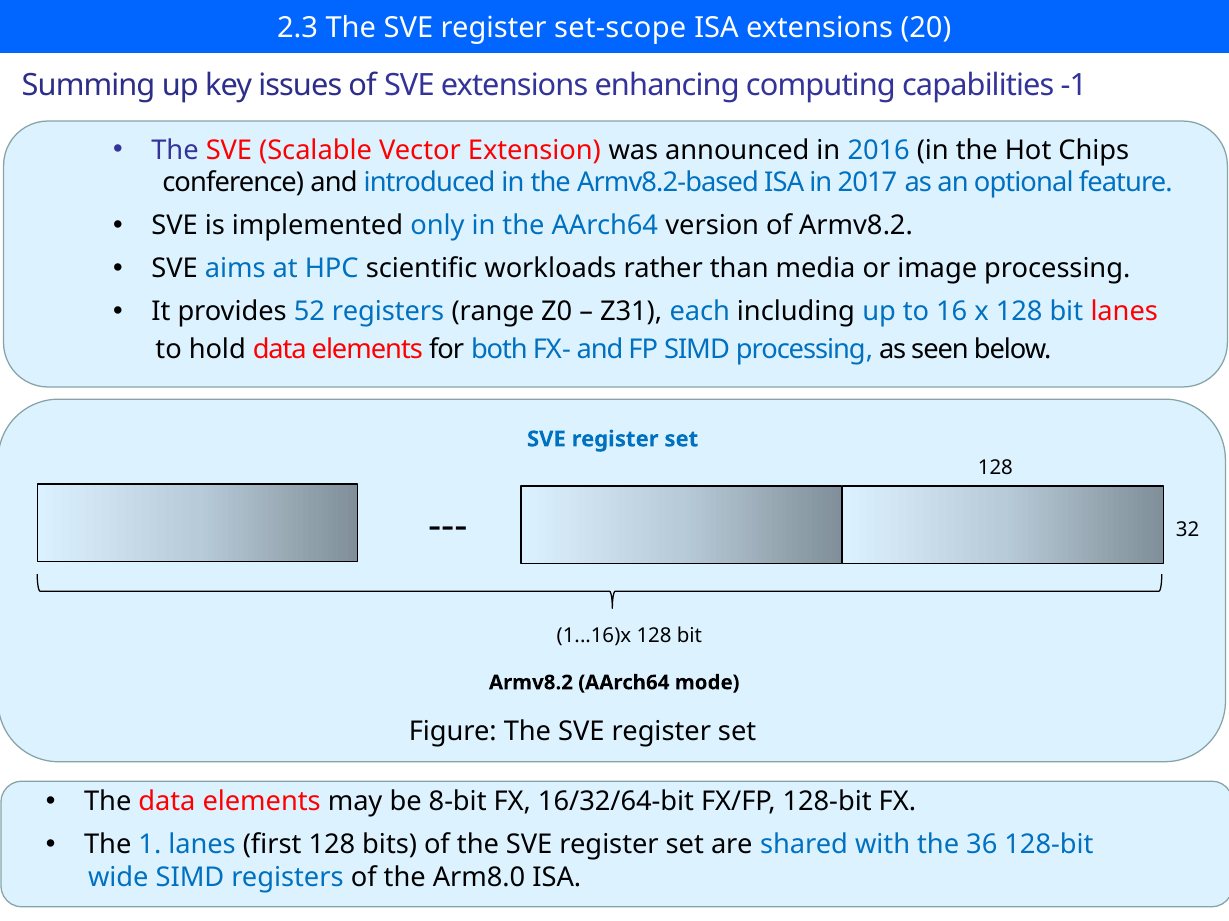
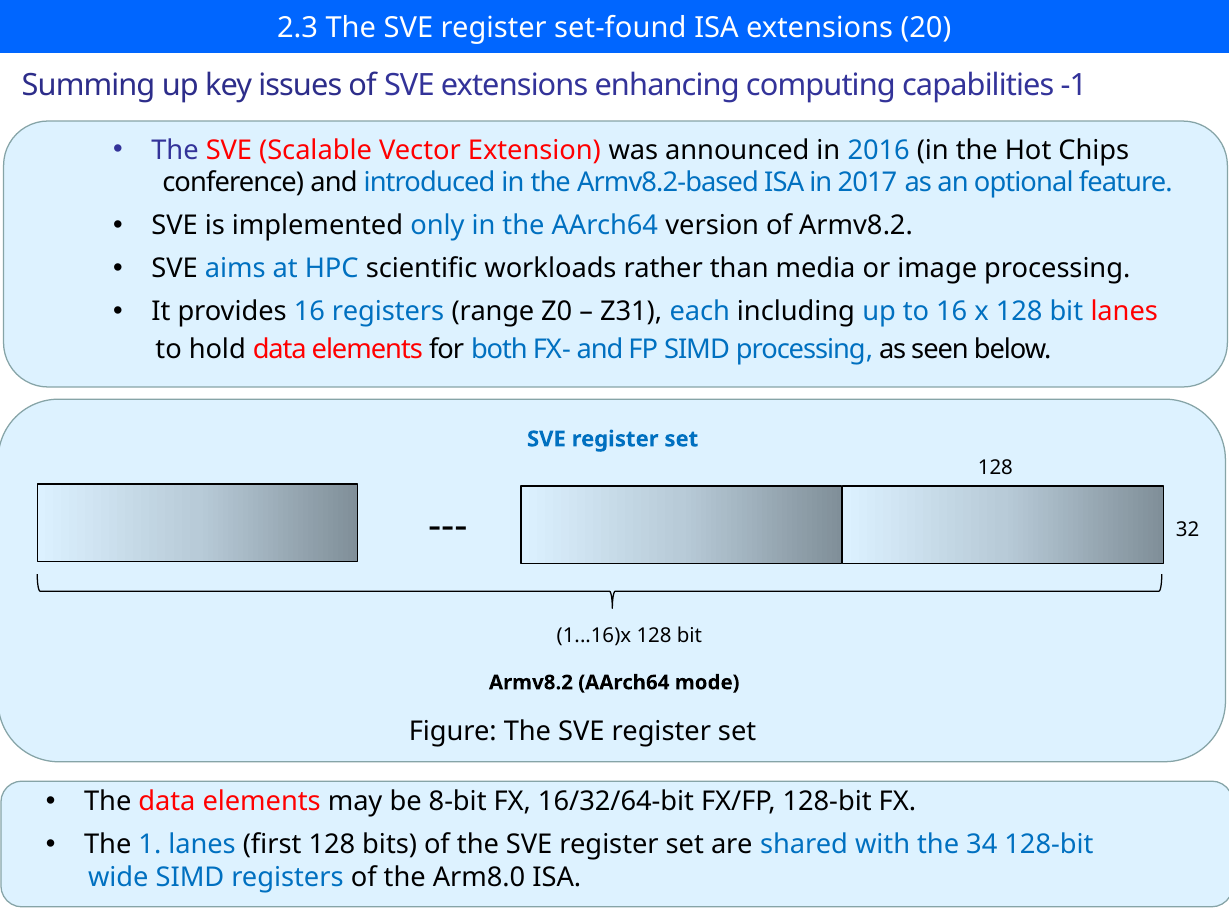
set-scope: set-scope -> set-found (620, 28)
provides 52: 52 -> 16 (309, 312)
36: 36 -> 34 (982, 845)
